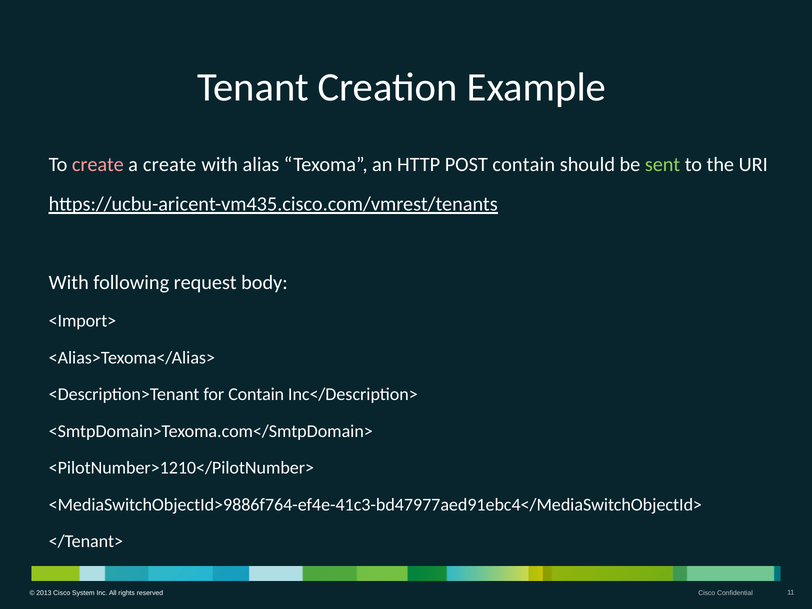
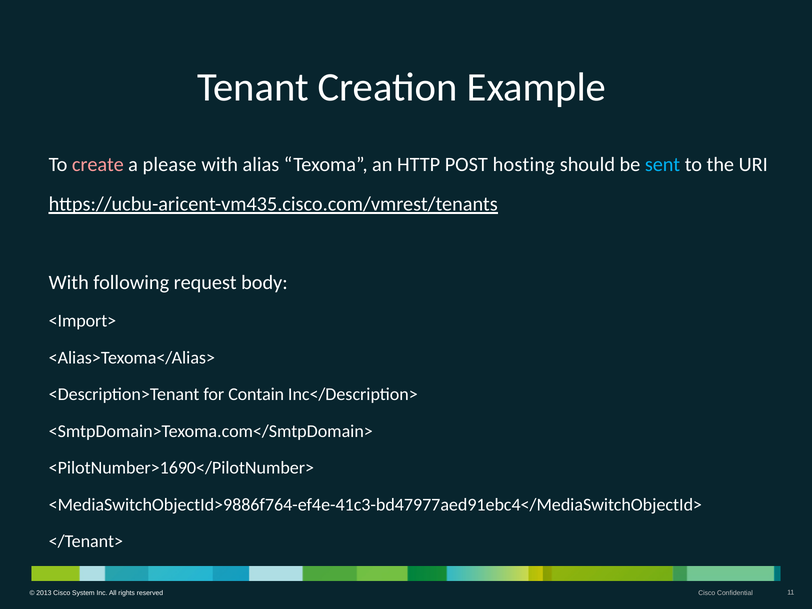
a create: create -> please (170, 165)
POST contain: contain -> hosting (524, 165)
sent colour: light green -> light blue (663, 165)
<PilotNumber>1210</PilotNumber>: <PilotNumber>1210</PilotNumber> -> <PilotNumber>1690</PilotNumber> (181, 468)
